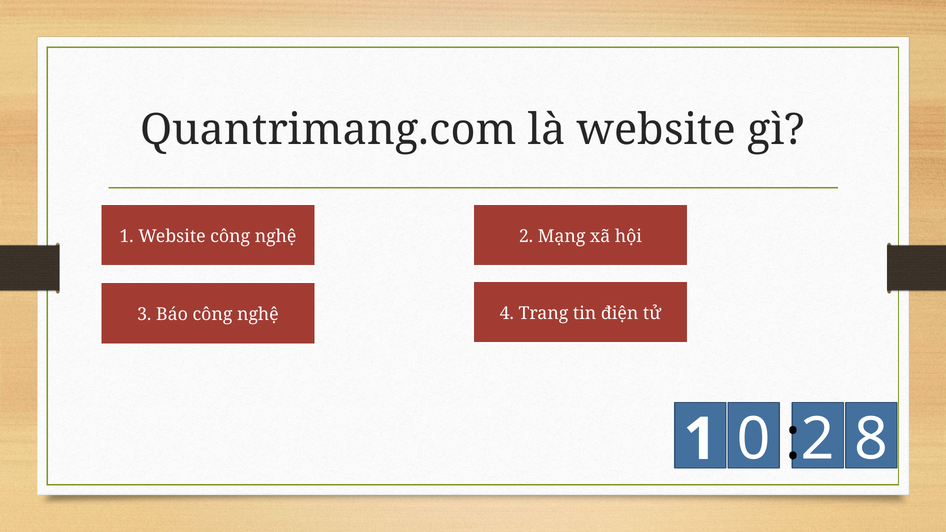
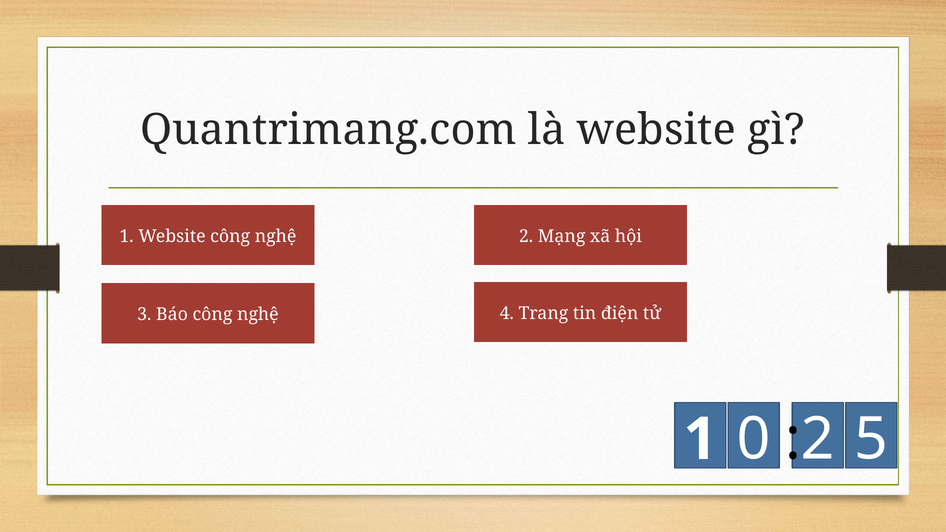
8: 8 -> 5 (871, 440)
